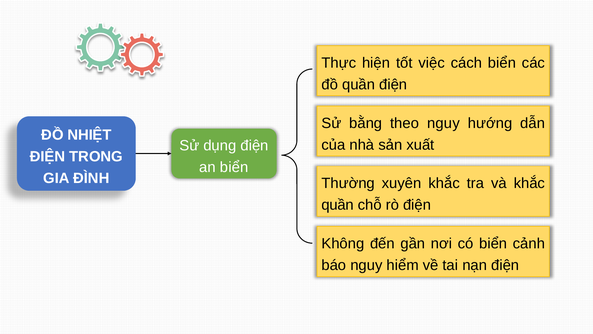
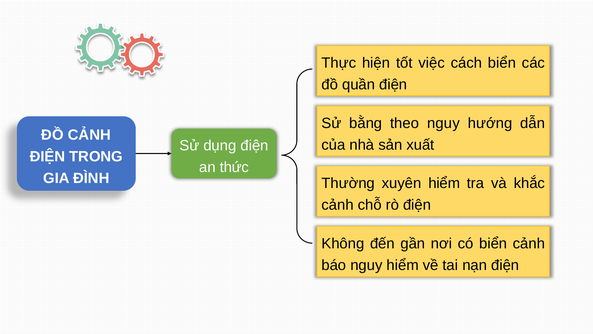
ĐỒ NHIỆT: NHIỆT -> CẢNH (89, 135)
an biển: biển -> thức (234, 167)
xuyên khắc: khắc -> hiểm (444, 183)
quần: quần -> cảnh (338, 205)
